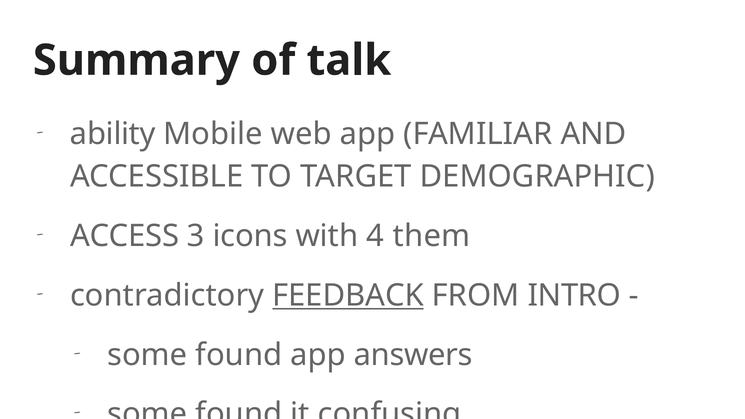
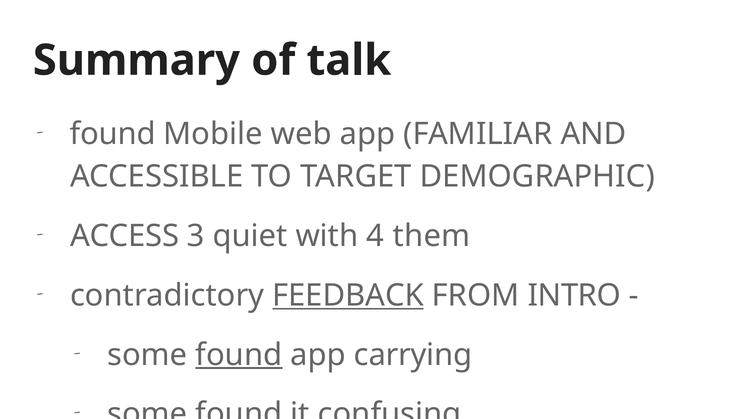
ability: ability -> found (113, 134)
icons: icons -> quiet (250, 236)
found underline: none -> present (239, 355)
answers: answers -> carrying (413, 355)
